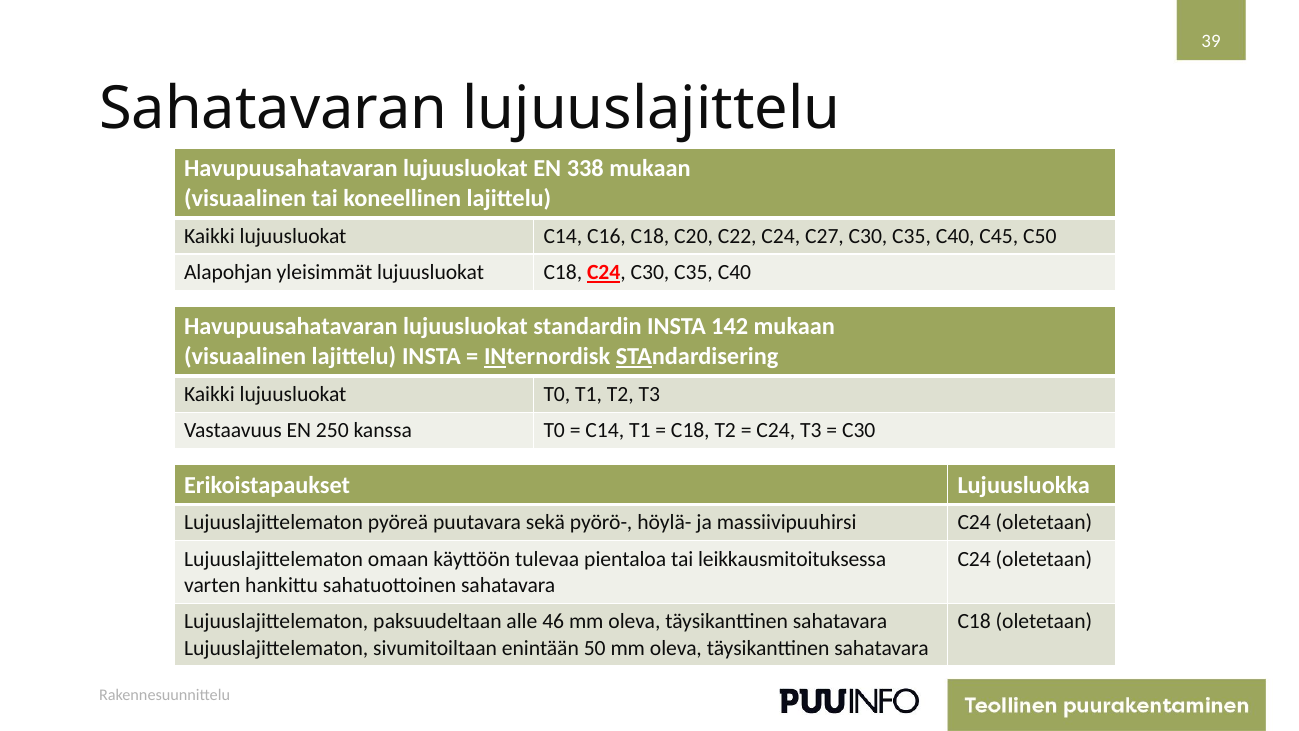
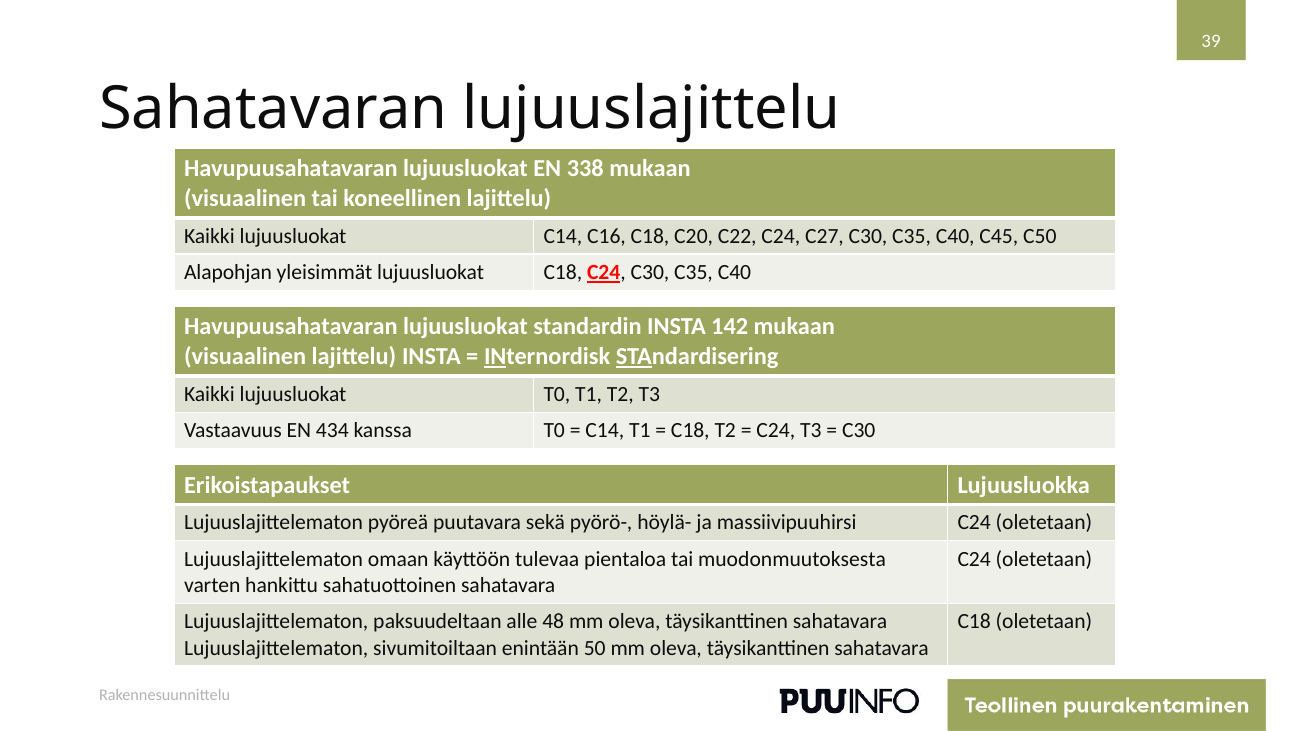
250: 250 -> 434 (332, 430)
leikkausmitoituksessa: leikkausmitoituksessa -> muodonmuutoksesta (792, 559)
46: 46 -> 48 (553, 621)
